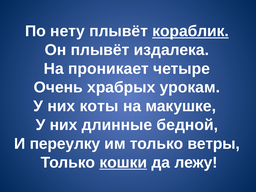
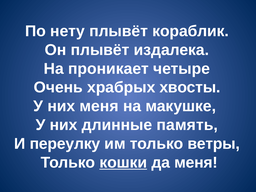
кораблик underline: present -> none (191, 31)
урокам: урокам -> хвосты (190, 87)
них коты: коты -> меня (99, 106)
бедной: бедной -> память (187, 125)
да лежу: лежу -> меня (196, 162)
